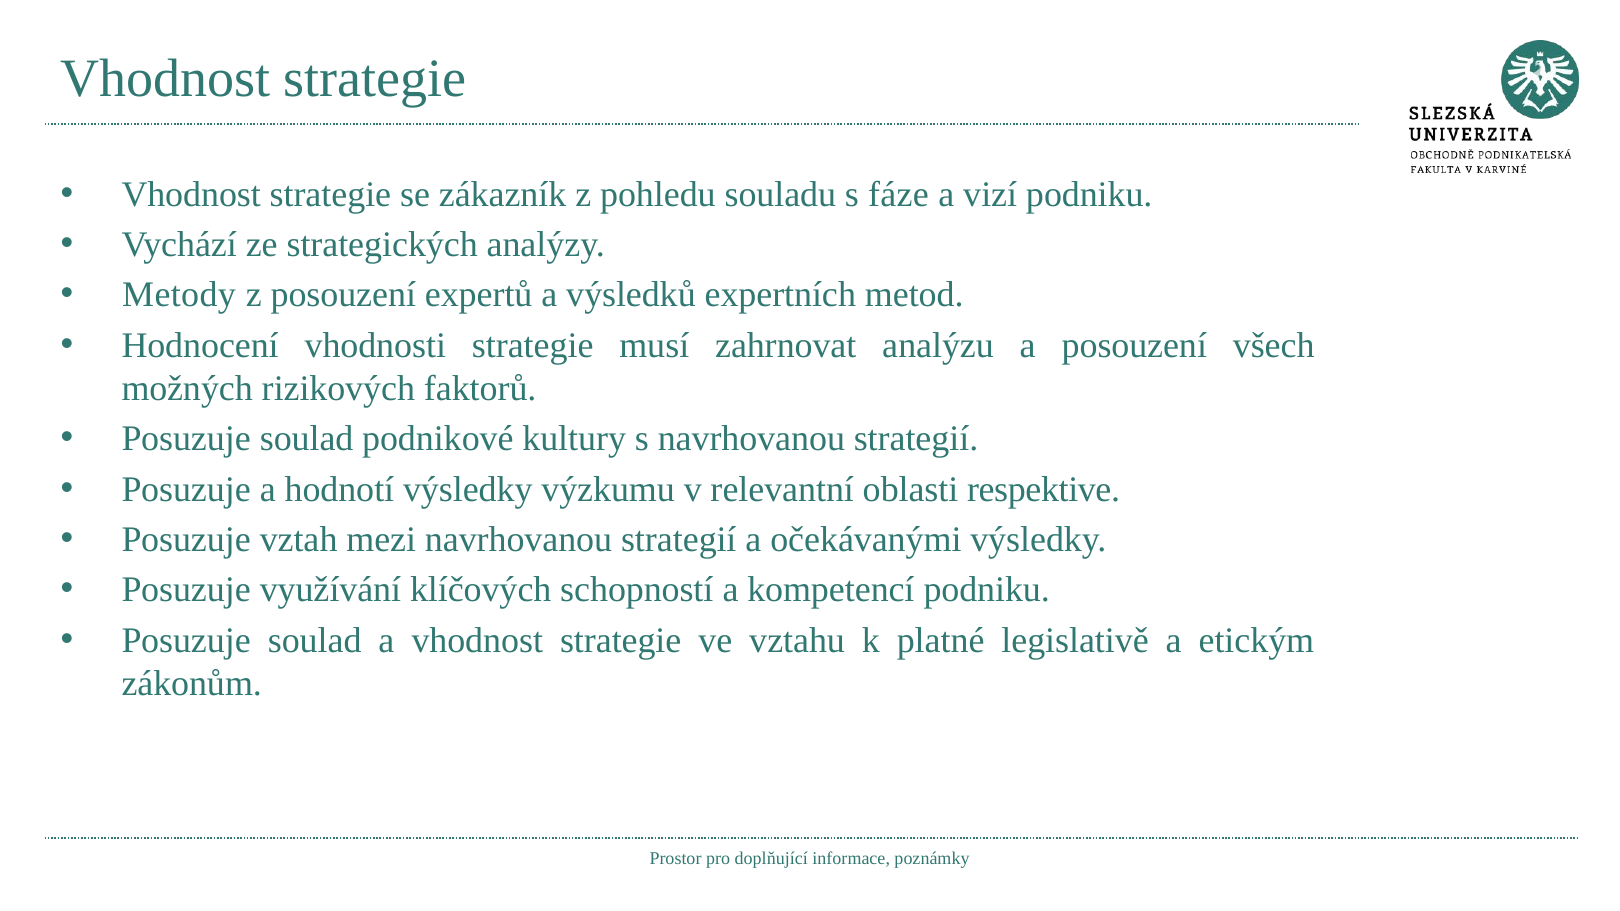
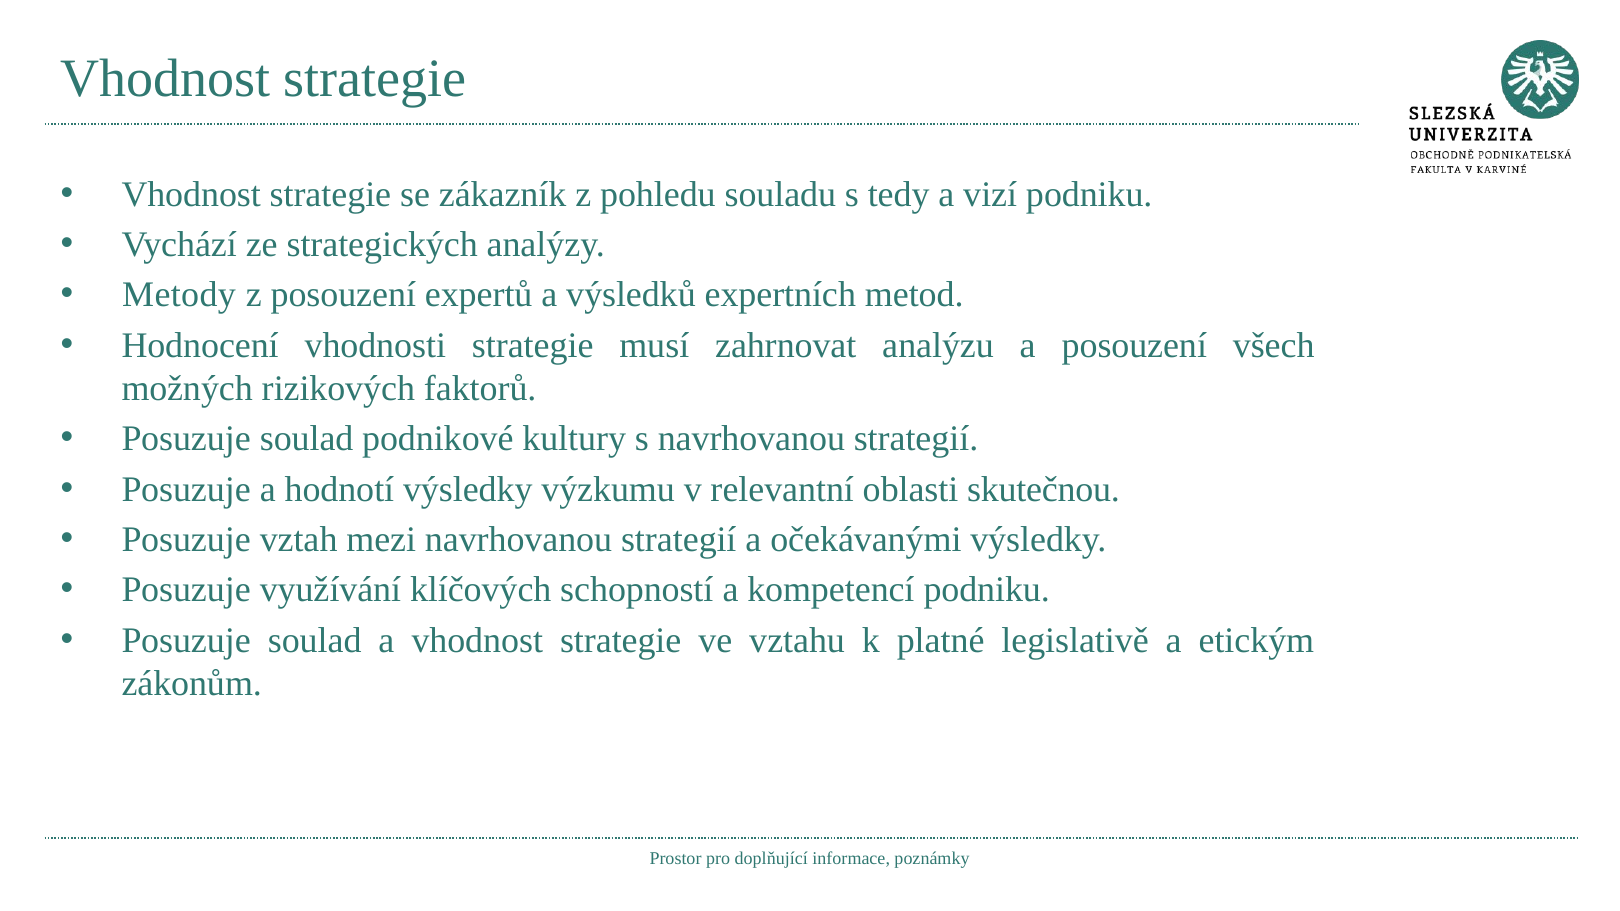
fáze: fáze -> tedy (899, 194)
respektive: respektive -> skutečnou (1043, 489)
